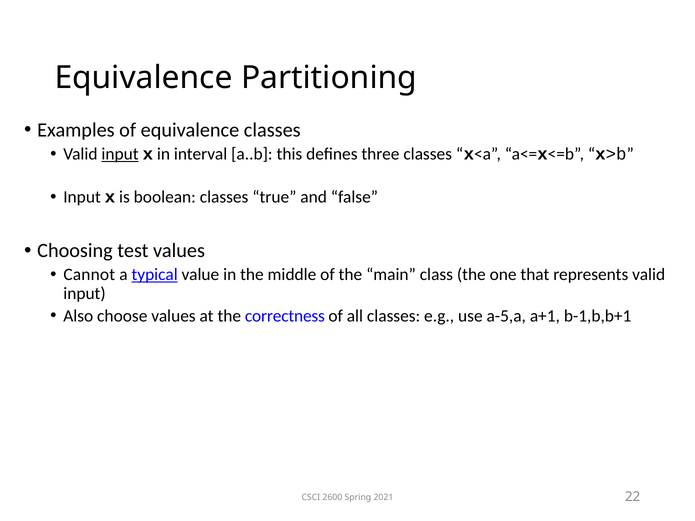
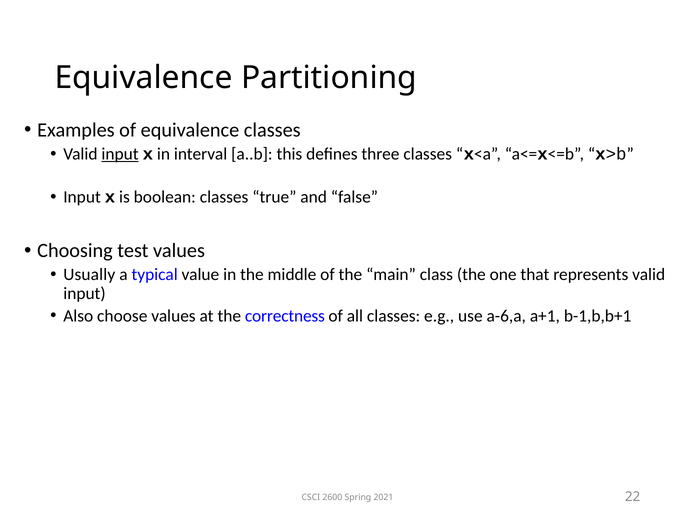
Cannot: Cannot -> Usually (89, 275)
typical underline: present -> none (155, 275)
a-5,a: a-5,a -> a-6,a (506, 316)
